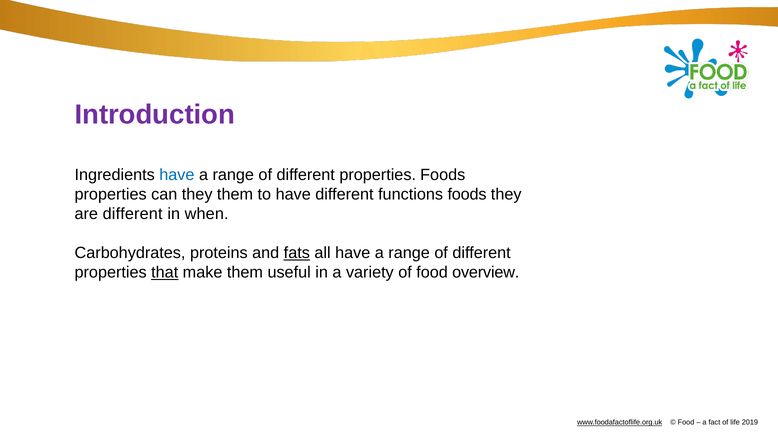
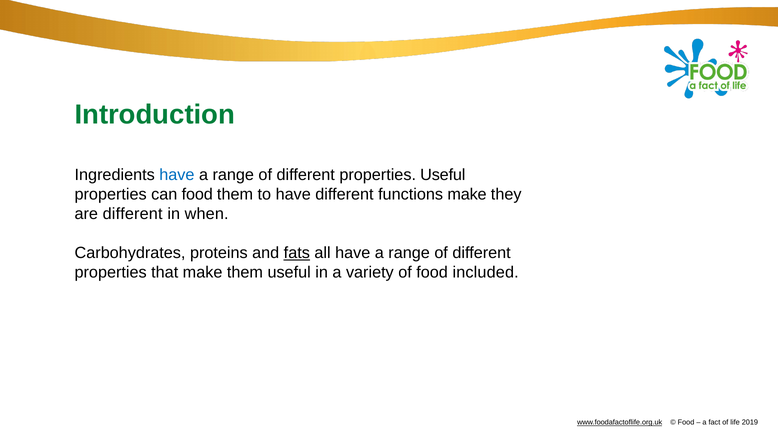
Introduction colour: purple -> green (155, 115)
properties Foods: Foods -> Useful (443, 175)
can they: they -> food (197, 194)
functions foods: foods -> make (467, 194)
that underline: present -> none (165, 272)
overview: overview -> included (486, 272)
